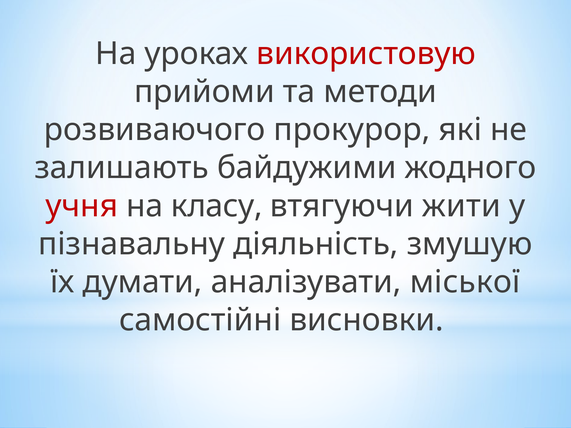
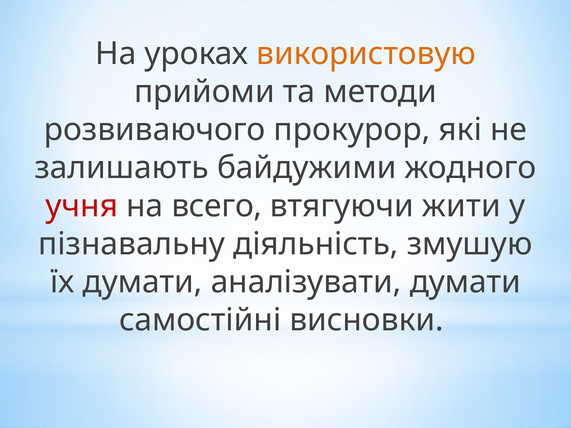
використовую colour: red -> orange (366, 54)
класу: класу -> всего (217, 206)
аналізувати міської: міської -> думати (465, 282)
